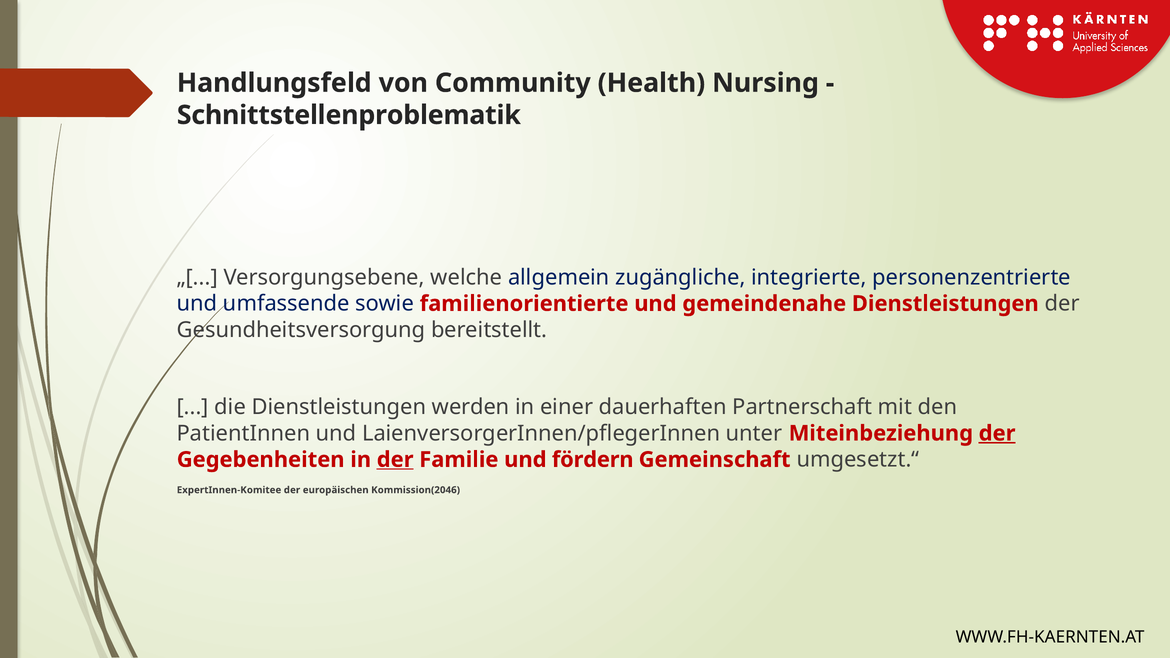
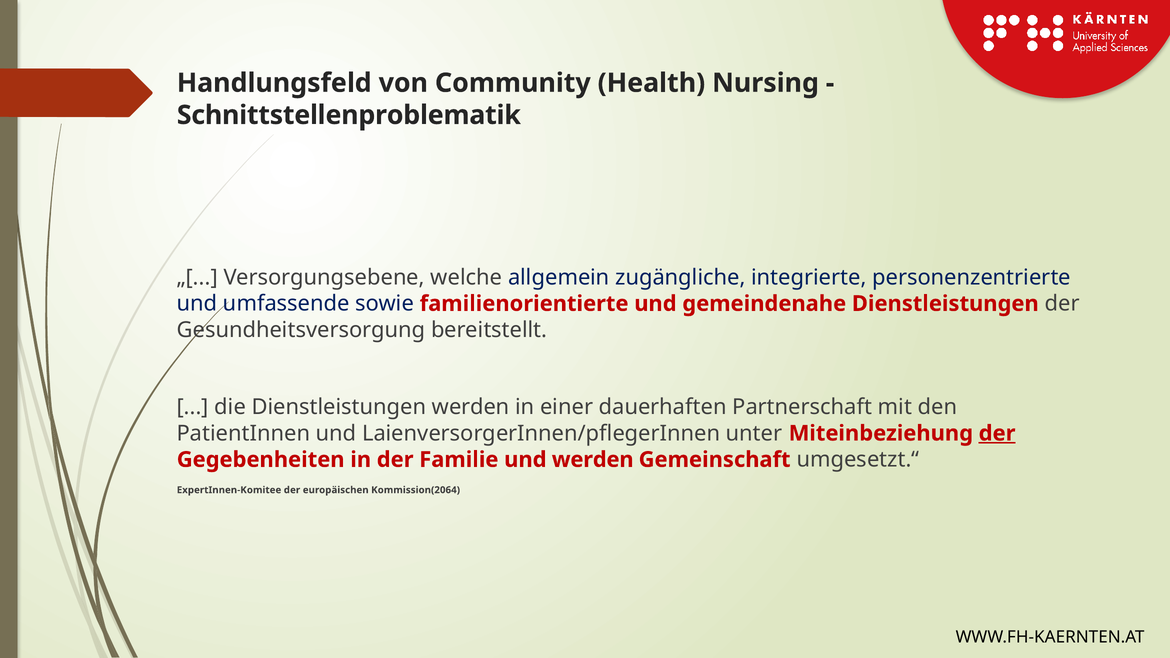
der underline: present -> none (395, 460)
und fördern: fördern -> werden (593, 460)
Kommission(2046: Kommission(2046 -> Kommission(2064 (416, 490)
